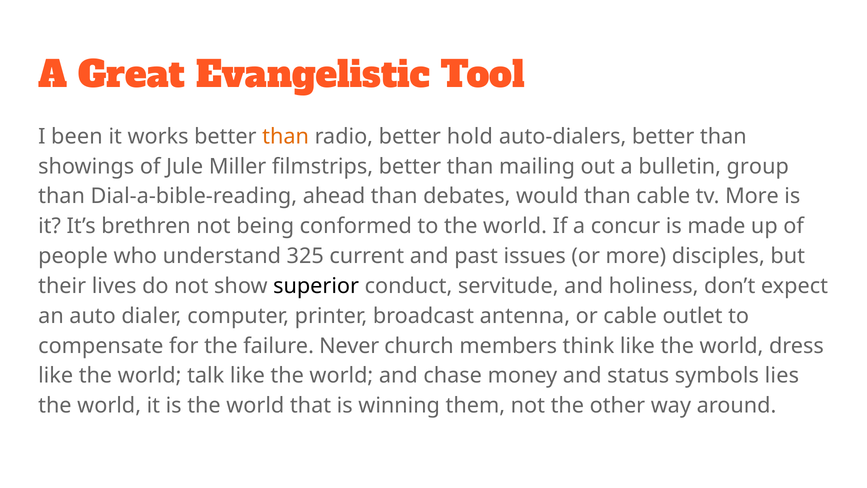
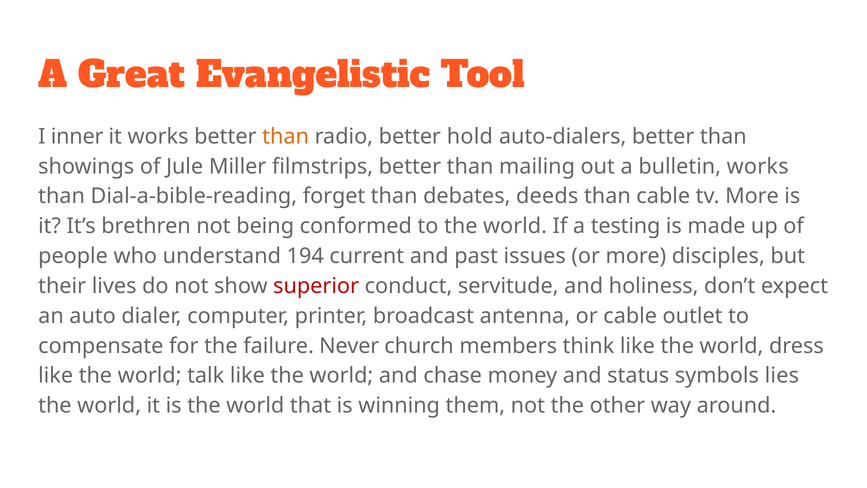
been: been -> inner (77, 136)
bulletin group: group -> works (758, 166)
ahead: ahead -> forget (334, 196)
would: would -> deeds (547, 196)
concur: concur -> testing (626, 226)
325: 325 -> 194 (305, 256)
superior colour: black -> red (316, 286)
